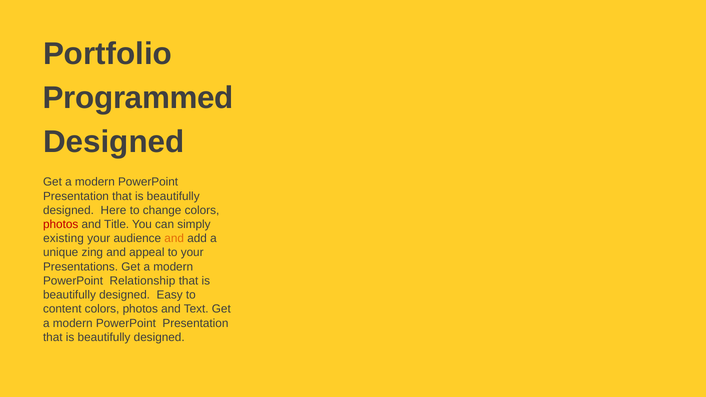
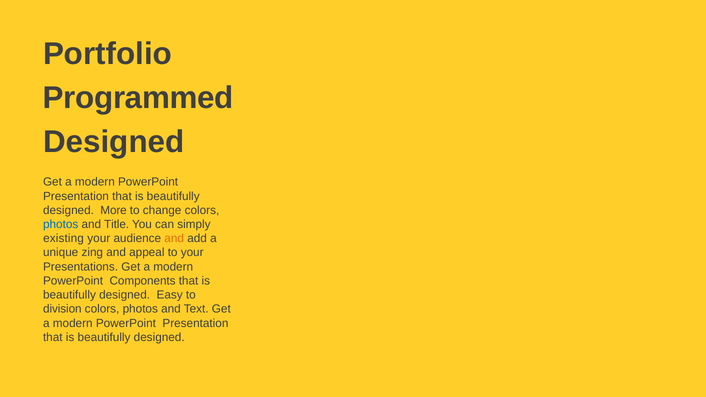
Here: Here -> More (114, 210)
photos colour: red -> blue (61, 224)
Relationship: Relationship -> Components (143, 281)
content: content -> division (62, 309)
